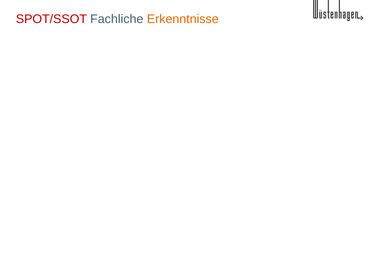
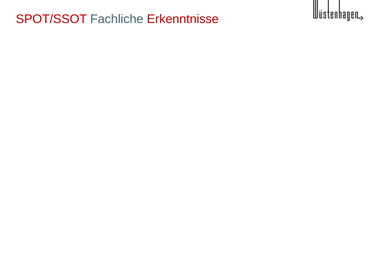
Erkenntnisse colour: orange -> red (183, 19)
